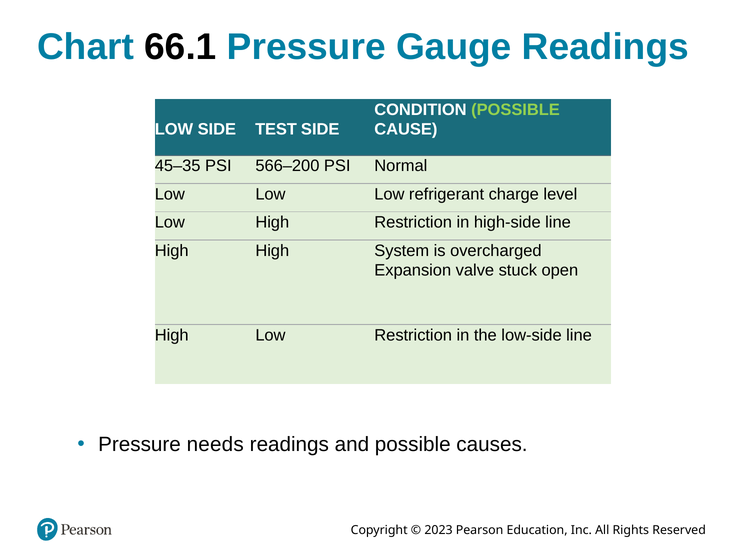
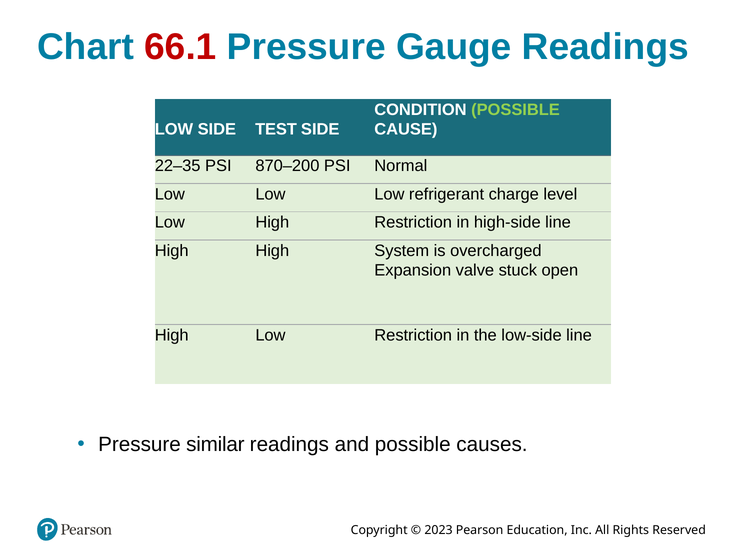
66.1 colour: black -> red (180, 47)
45–35: 45–35 -> 22–35 (178, 166)
566–200: 566–200 -> 870–200 (287, 166)
needs: needs -> similar (215, 445)
